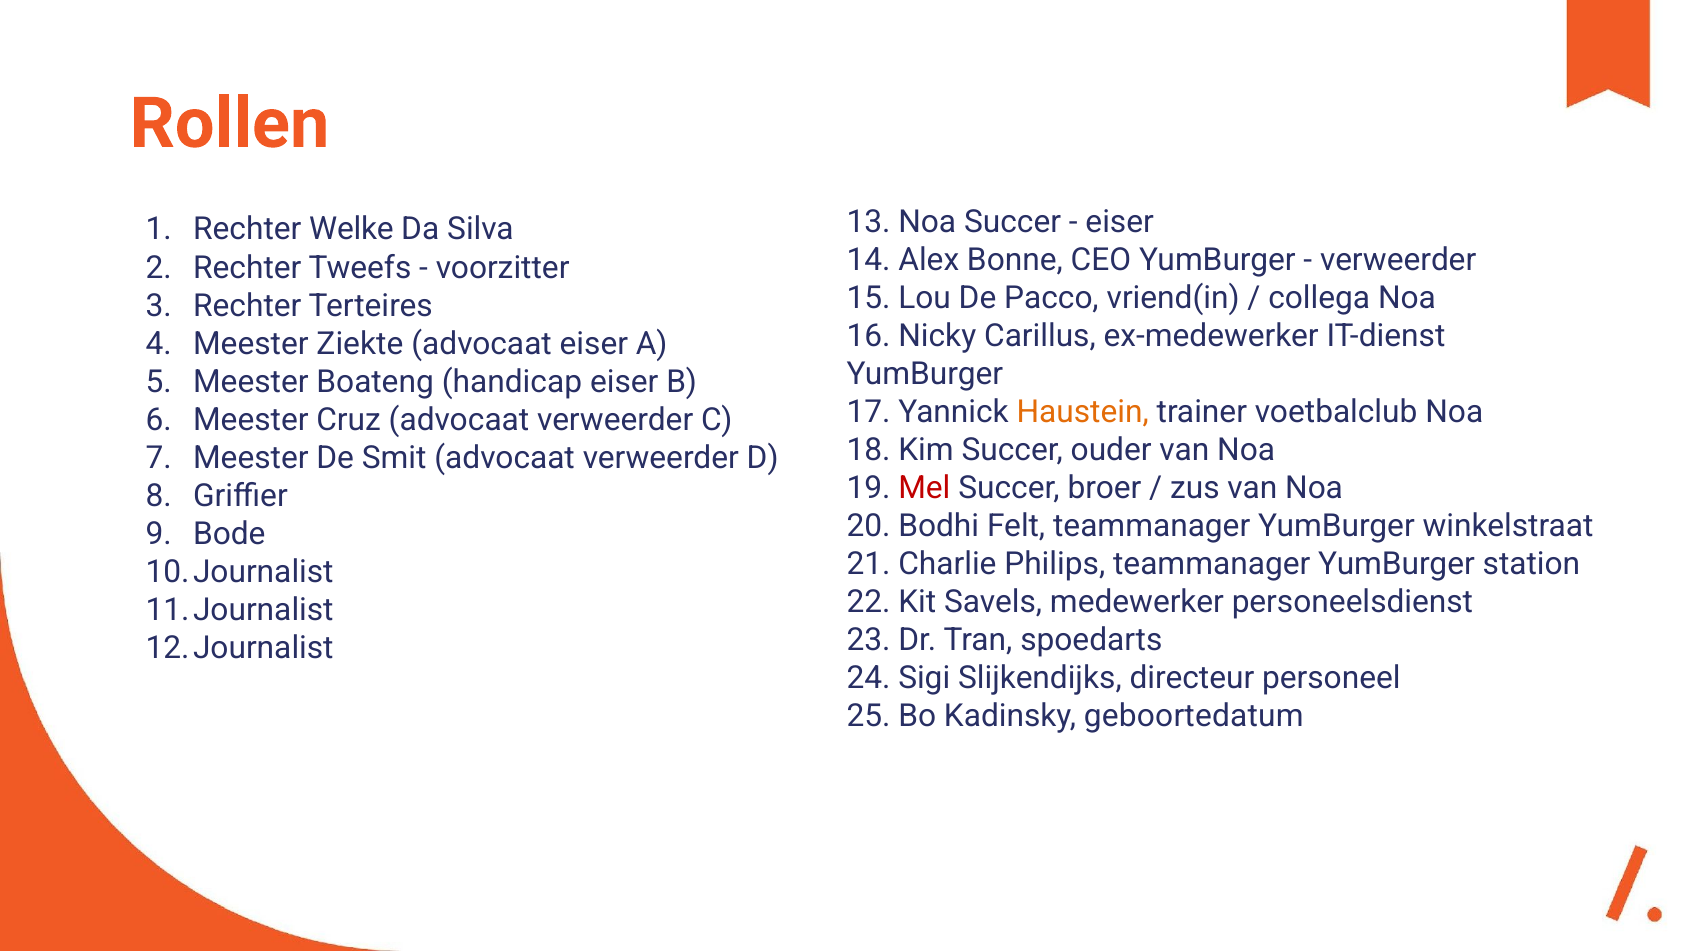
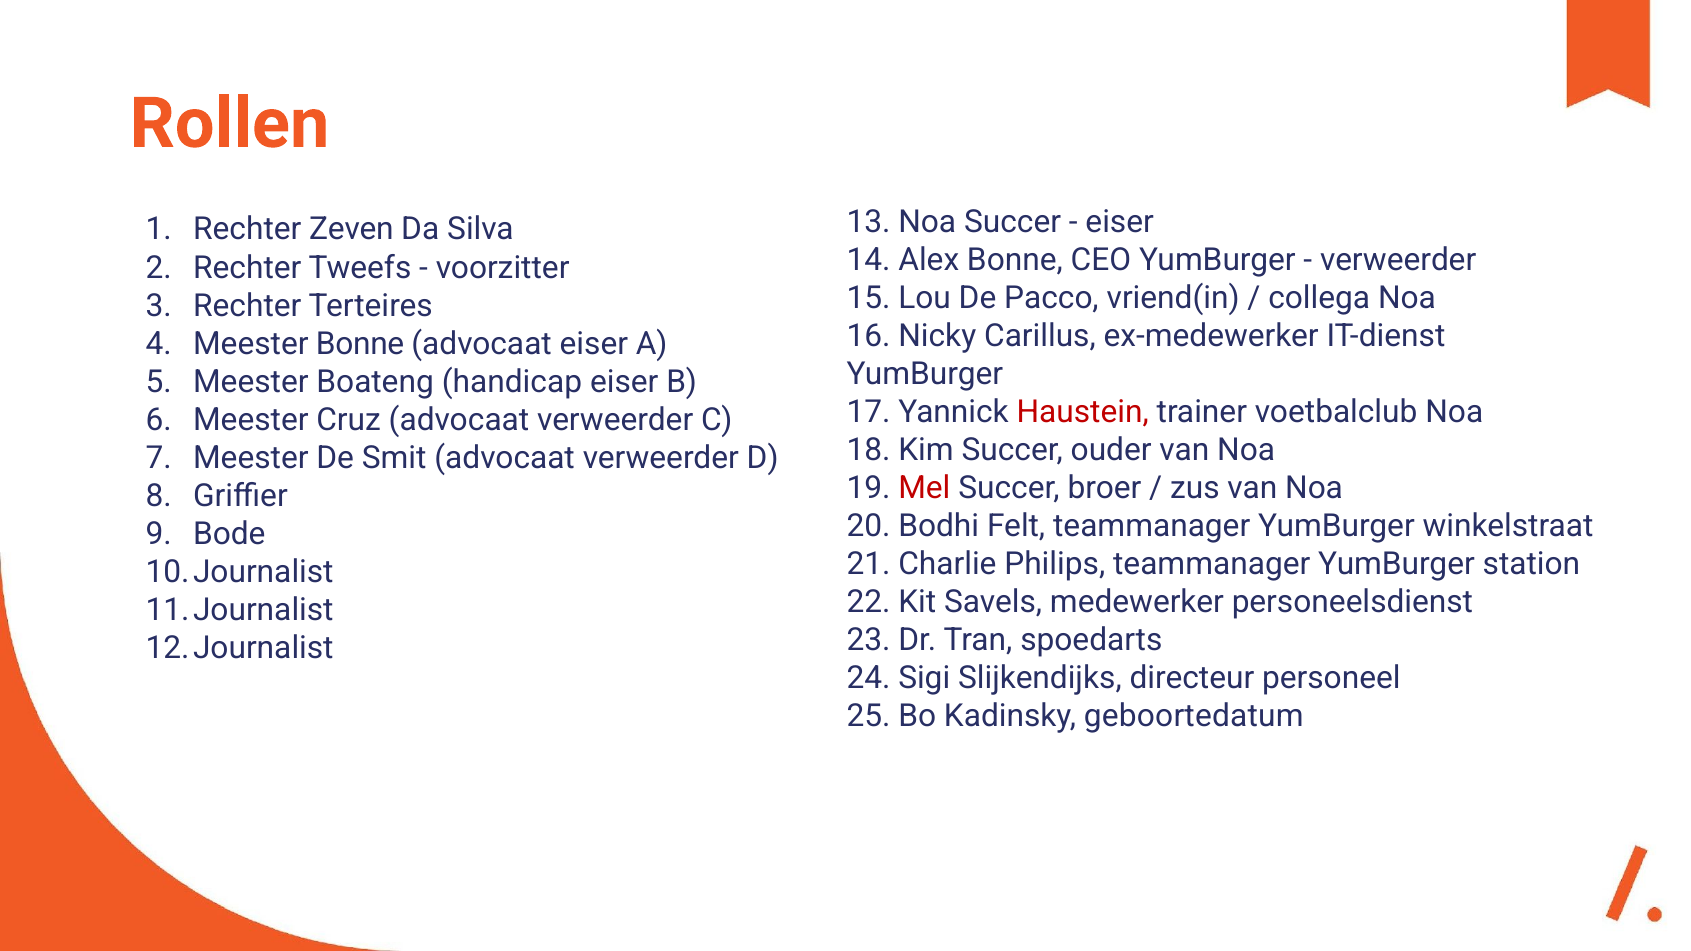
Welke: Welke -> Zeven (351, 230)
Meester Ziekte: Ziekte -> Bonne (360, 344)
Haustein colour: orange -> red (1083, 412)
